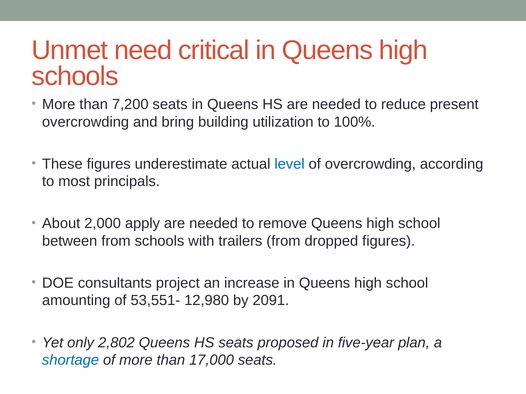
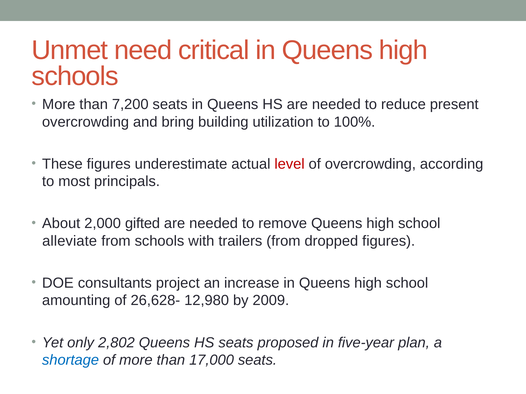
level colour: blue -> red (290, 164)
apply: apply -> gifted (143, 224)
between: between -> alleviate (70, 241)
53,551-: 53,551- -> 26,628- (155, 301)
2091: 2091 -> 2009 (271, 301)
